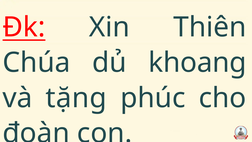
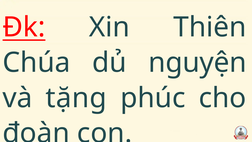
khoang: khoang -> nguyện (197, 63)
